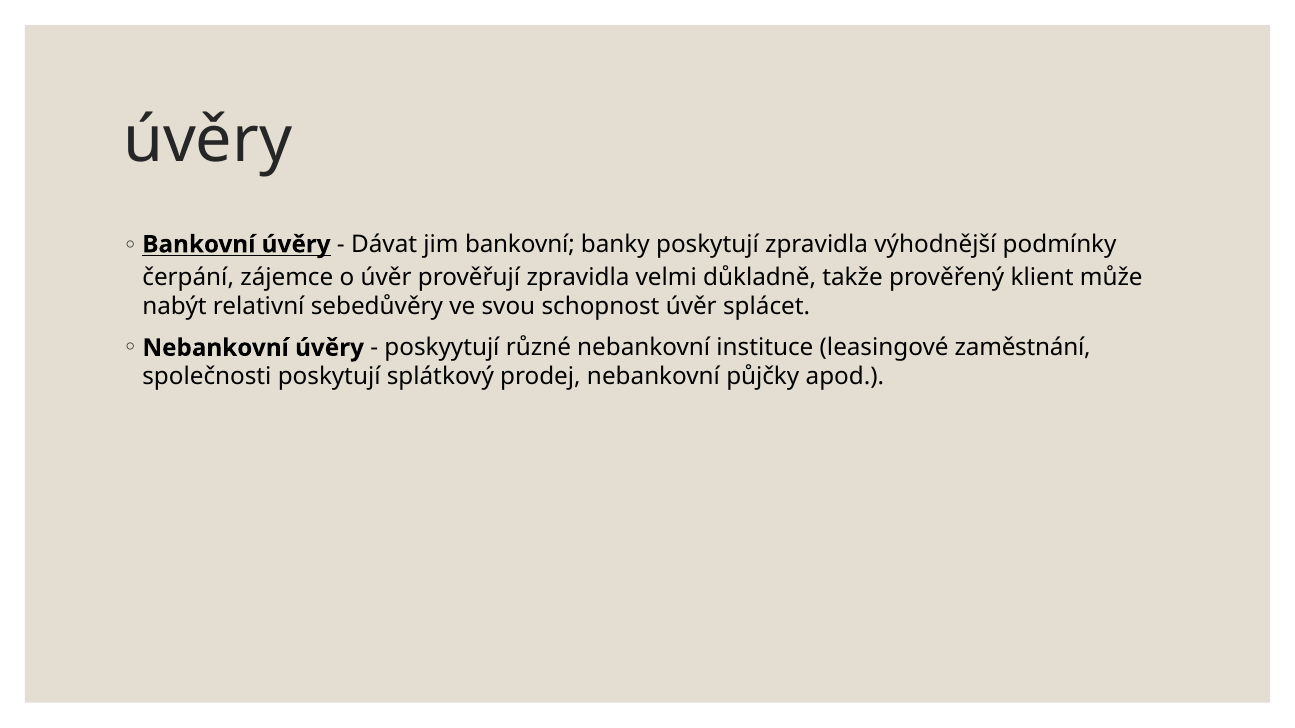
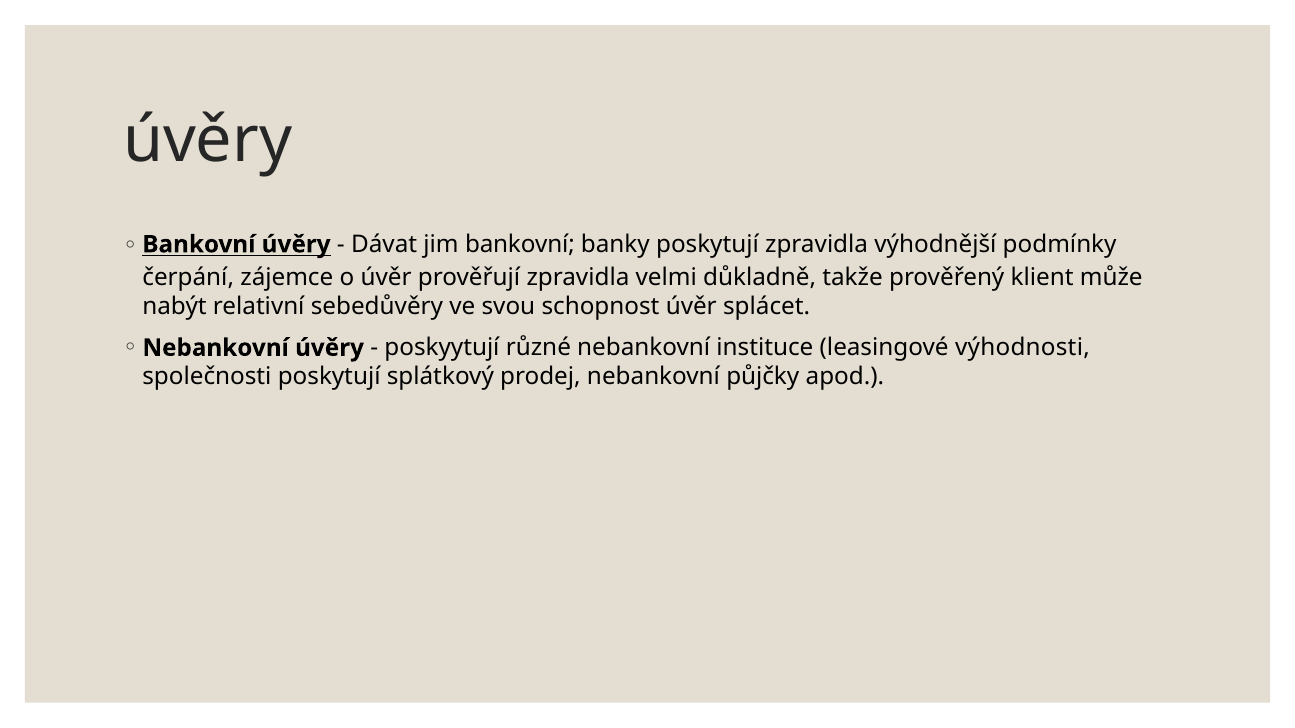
zaměstnání: zaměstnání -> výhodnosti (1022, 348)
